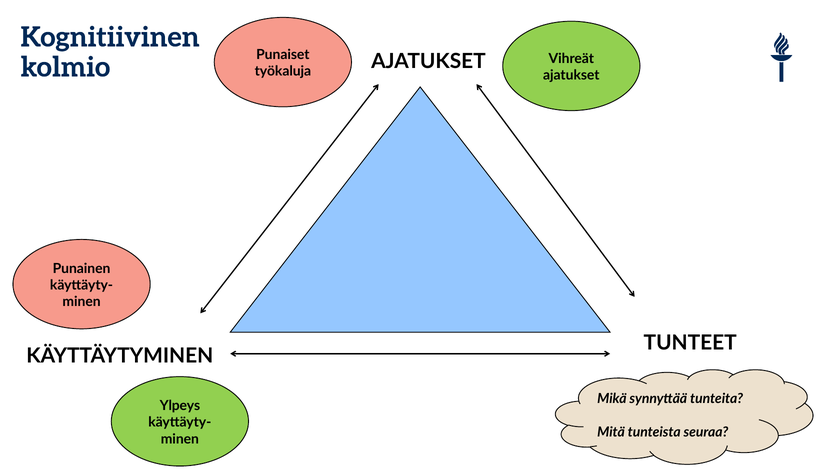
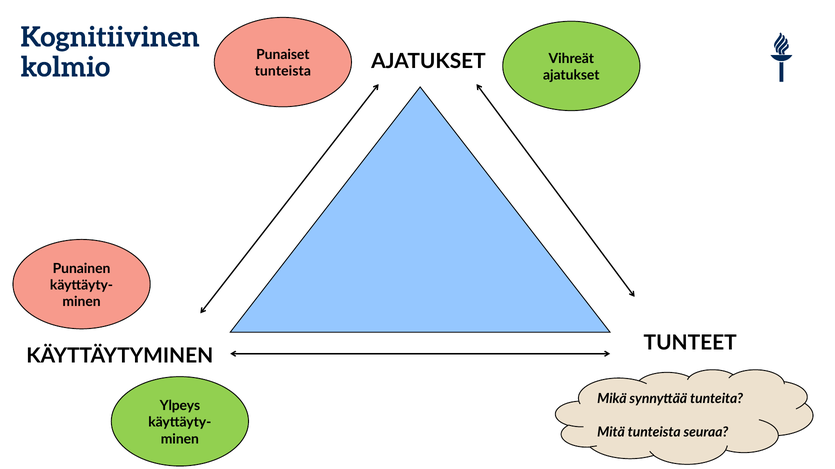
työkaluja: työkaluja -> tunteista (283, 71)
